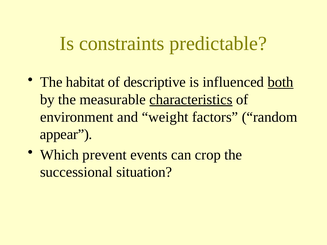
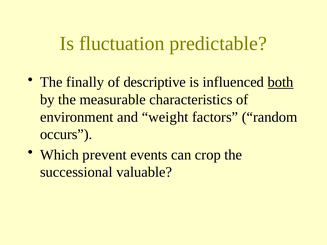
constraints: constraints -> fluctuation (122, 44)
habitat: habitat -> finally (85, 82)
characteristics underline: present -> none (191, 100)
appear: appear -> occurs (66, 135)
situation: situation -> valuable (144, 172)
